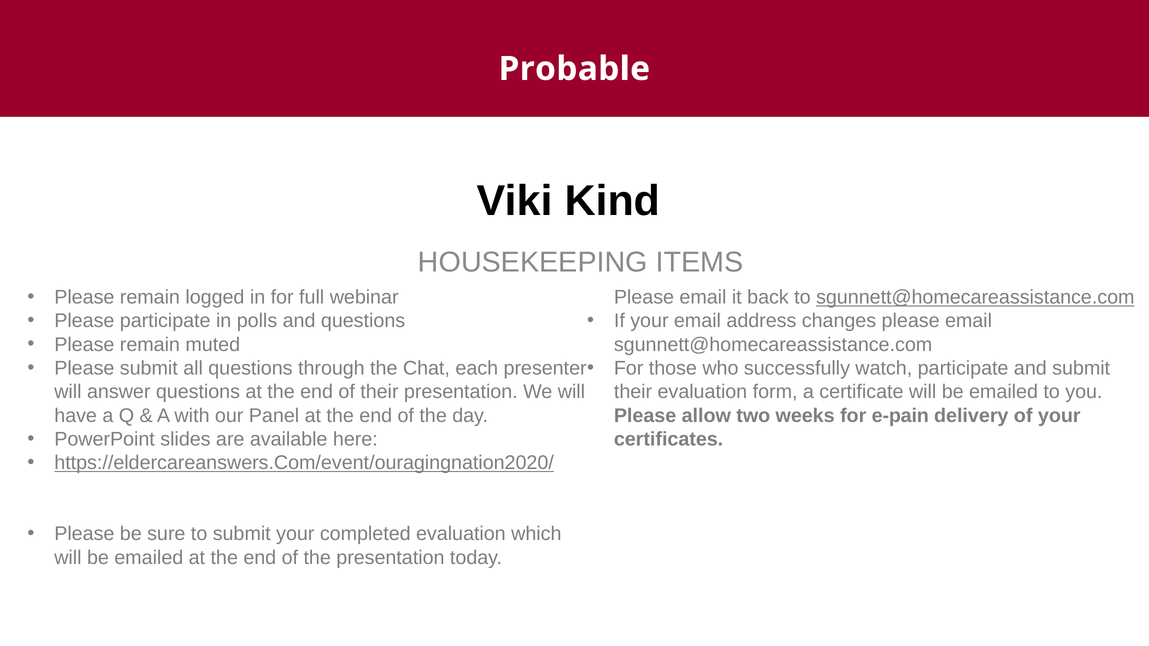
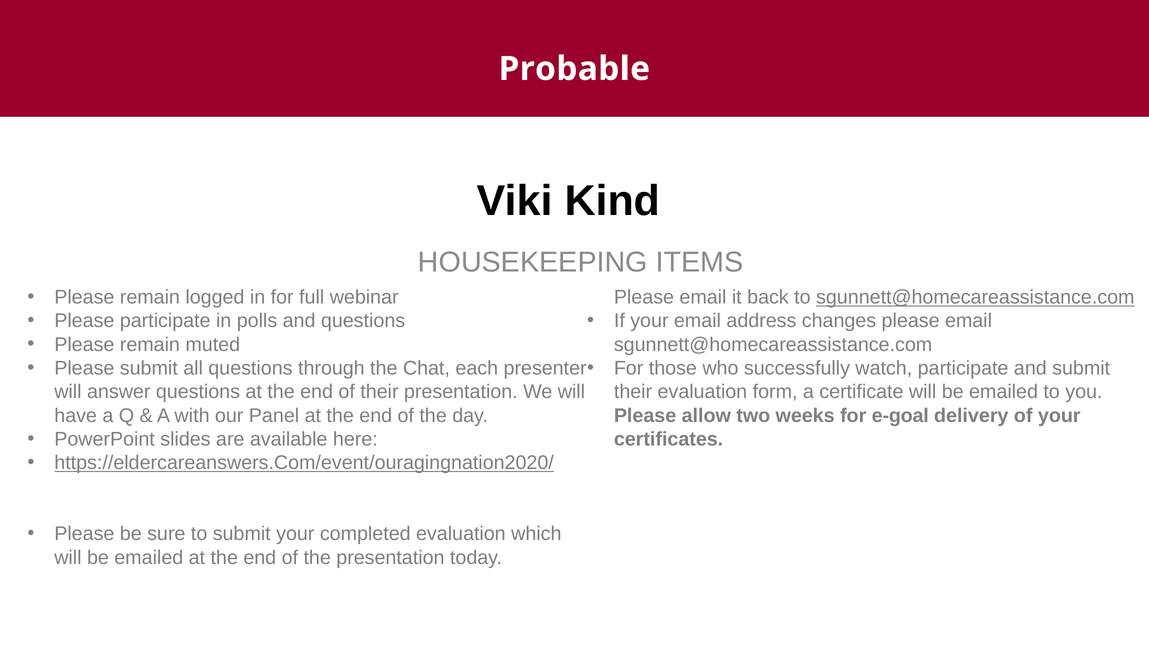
e-pain: e-pain -> e-goal (900, 416)
